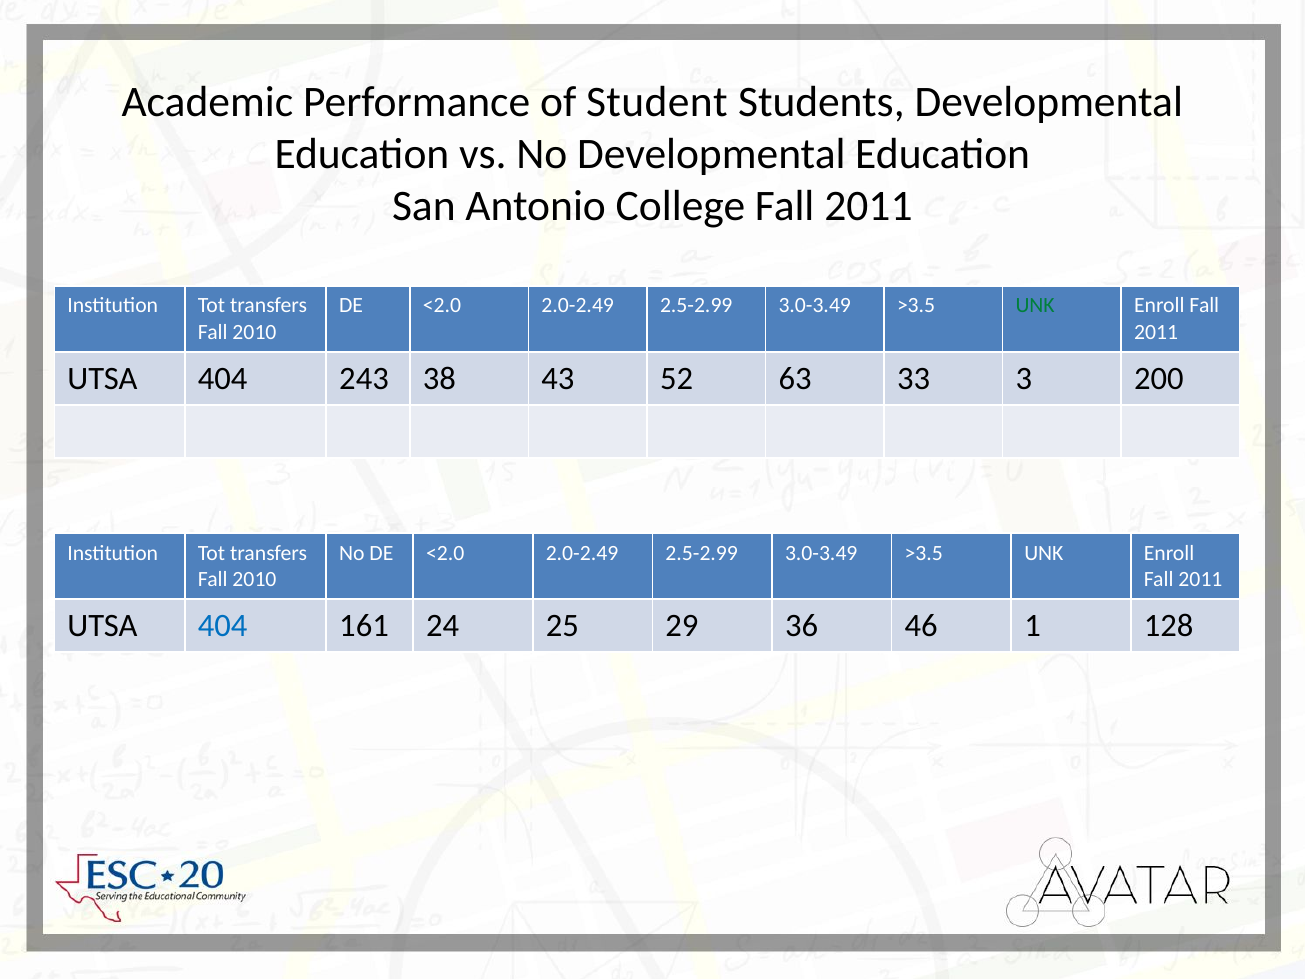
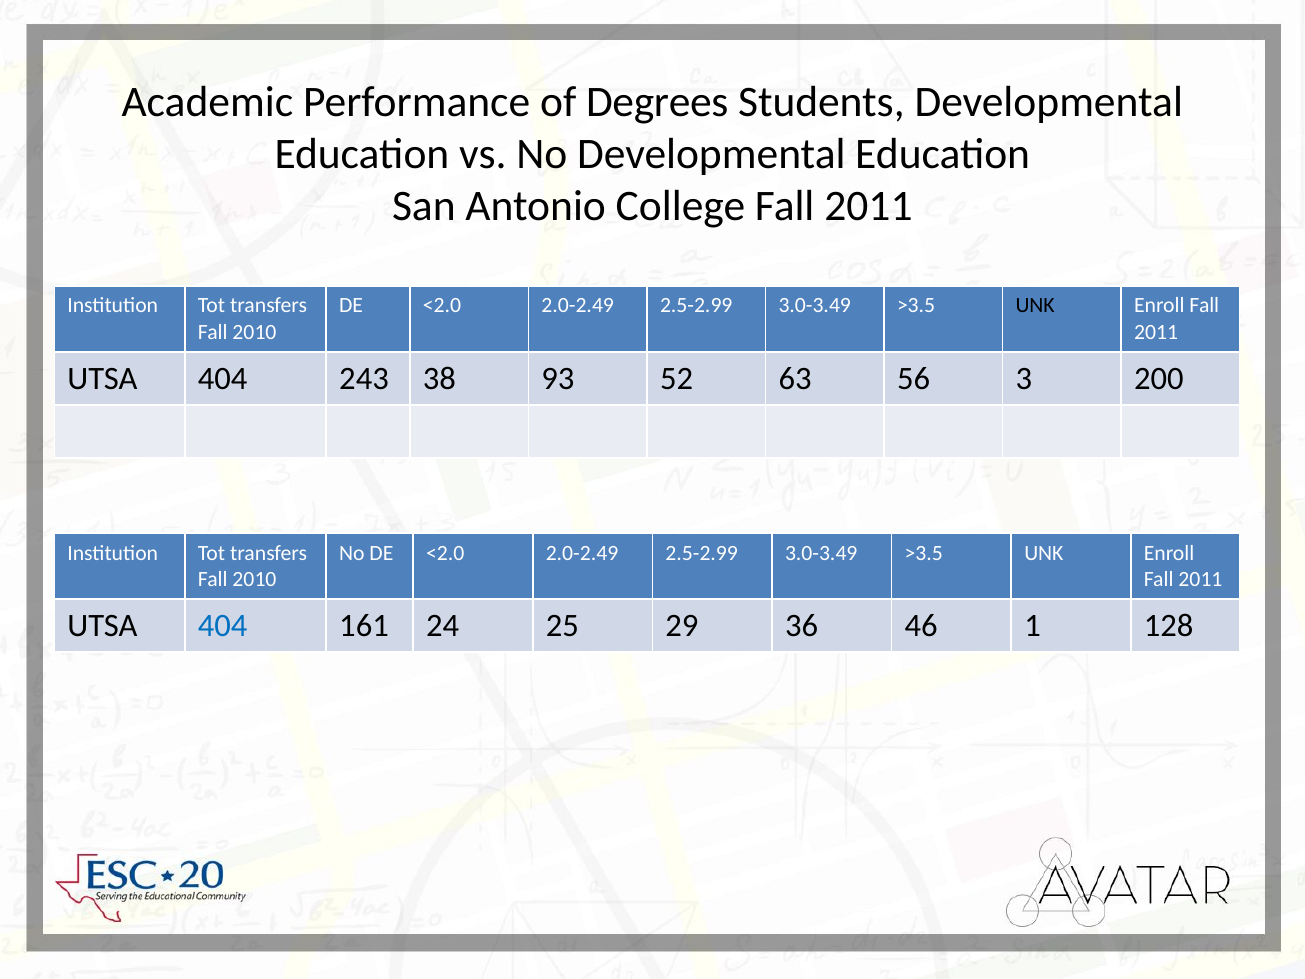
Student: Student -> Degrees (657, 102)
UNK colour: green -> black (1035, 306)
43: 43 -> 93 (558, 379)
33: 33 -> 56 (914, 379)
